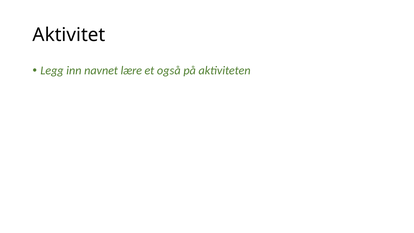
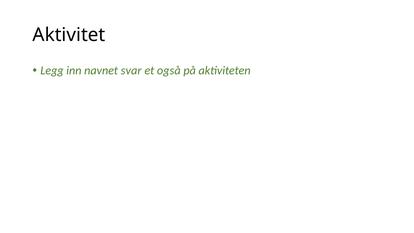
lære: lære -> svar (131, 71)
